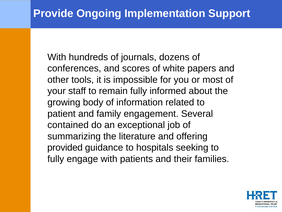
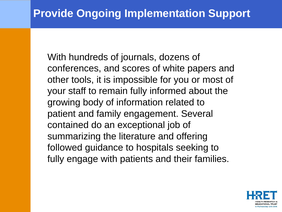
provided: provided -> followed (65, 147)
